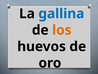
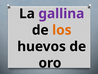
gallina colour: blue -> purple (61, 14)
